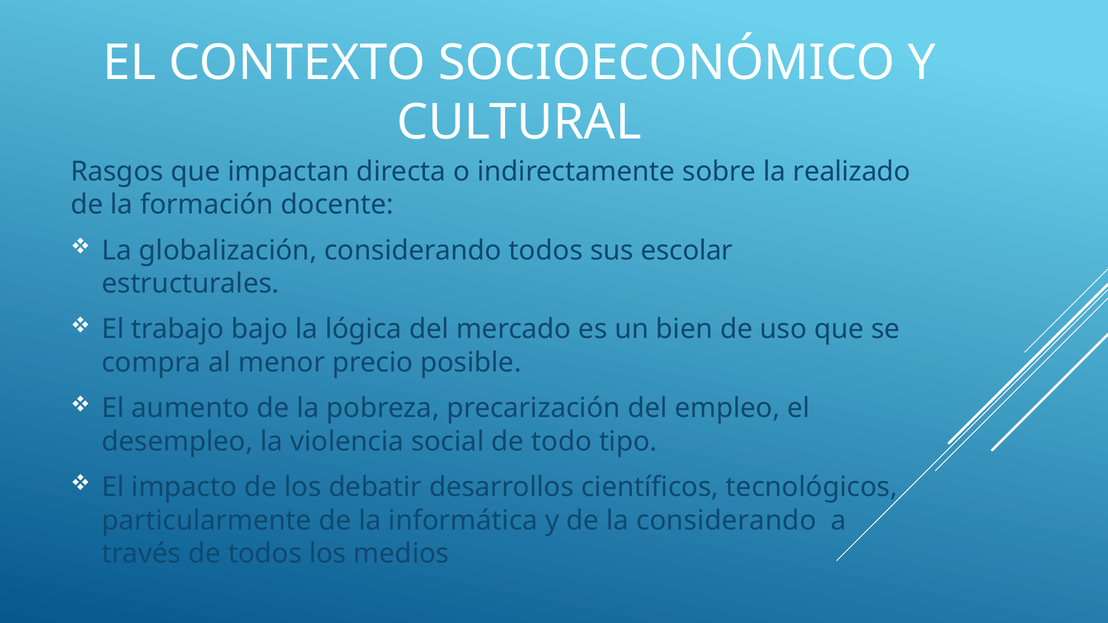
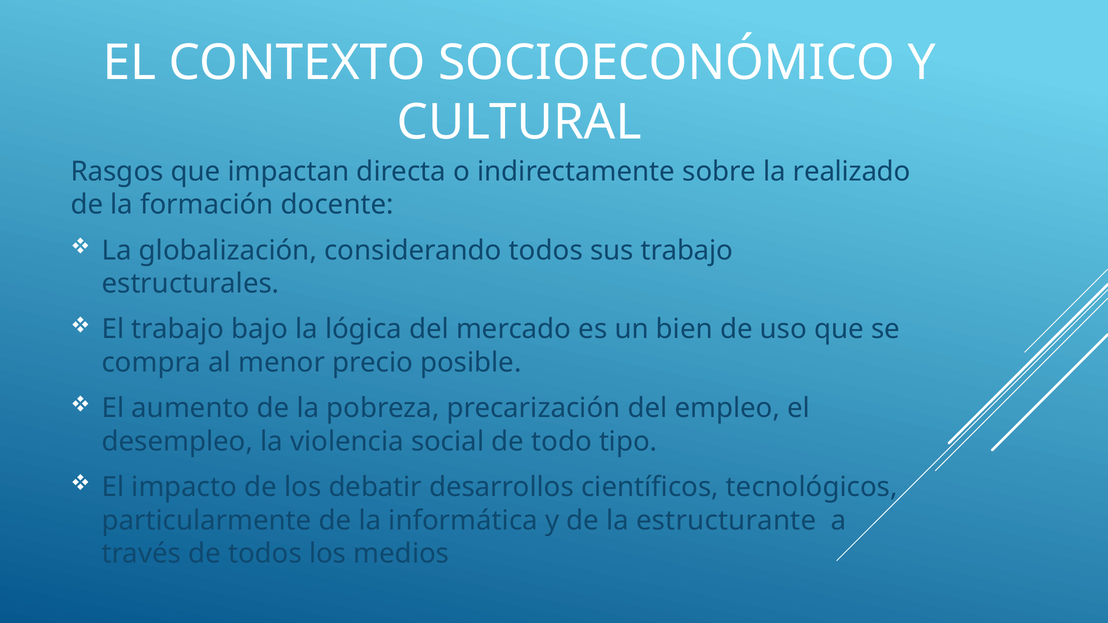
sus escolar: escolar -> trabajo (687, 250)
la considerando: considerando -> estructurante (726, 521)
